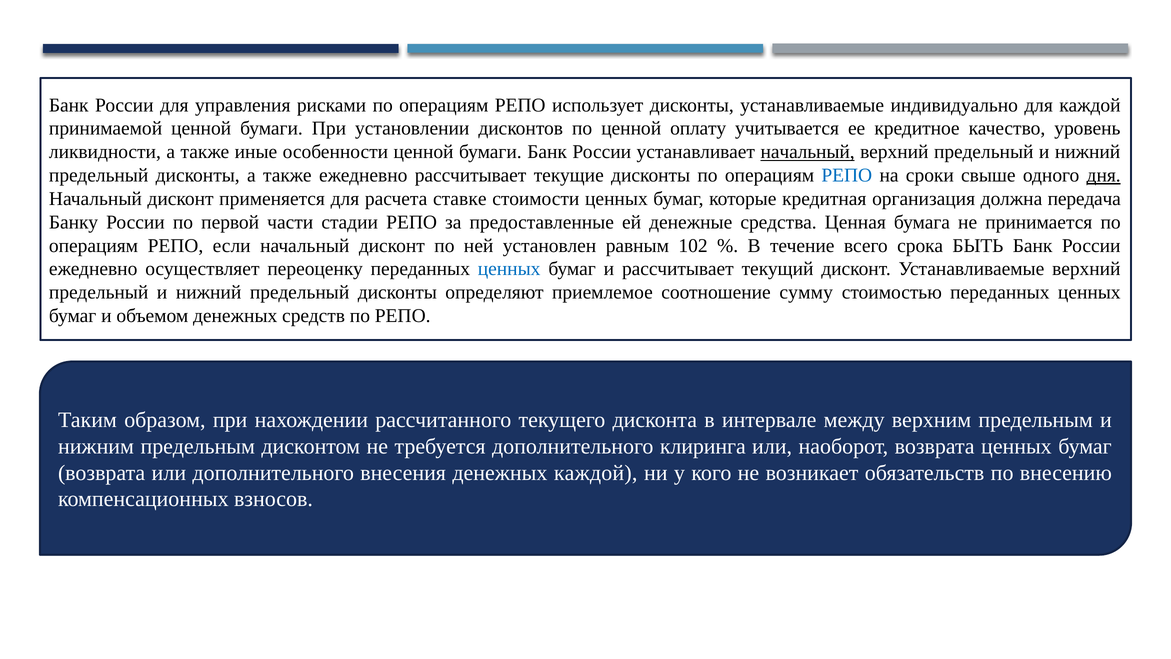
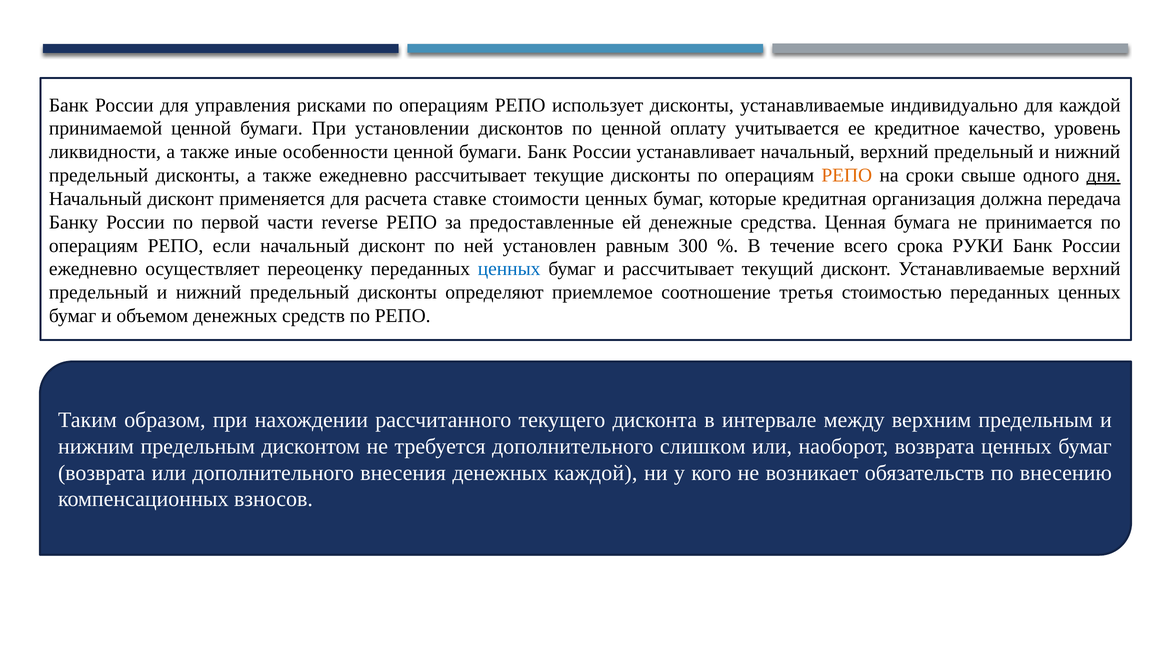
начальный underline: present -> none (808, 152)
РЕПО colour: blue -> orange (847, 175)
стадии: стадии -> reverse (350, 222)
102: 102 -> 300 (693, 246)
БЫТЬ: БЫТЬ -> РУКИ (978, 246)
сумму: сумму -> третья (806, 292)
клиринга: клиринга -> слишком (703, 446)
